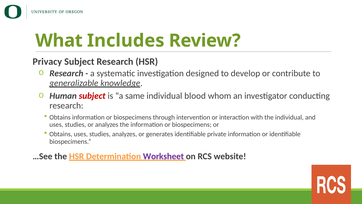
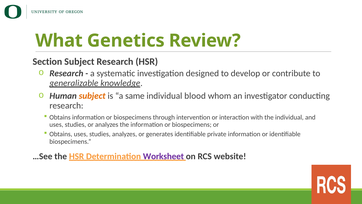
Includes: Includes -> Genetics (126, 41)
Privacy: Privacy -> Section (47, 61)
subject colour: red -> orange (92, 96)
